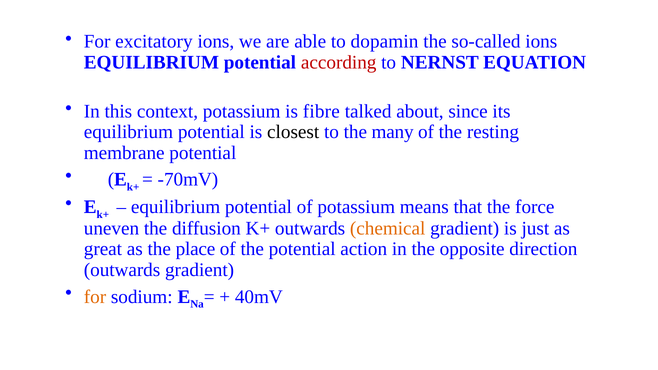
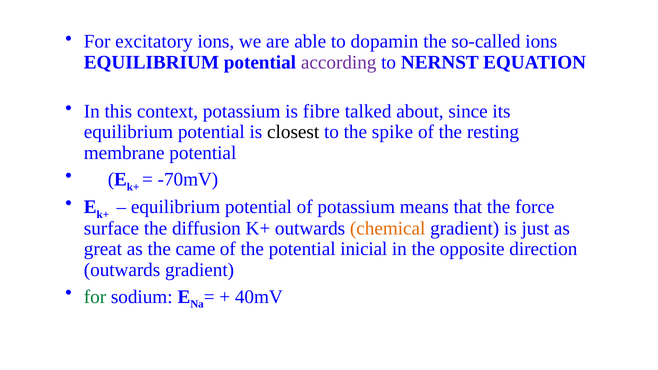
according colour: red -> purple (339, 62)
many: many -> spike (392, 132)
uneven: uneven -> surface (111, 228)
place: place -> came (195, 249)
action: action -> inicial (364, 249)
for colour: orange -> green (95, 297)
